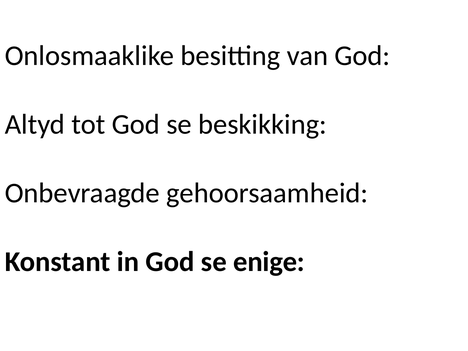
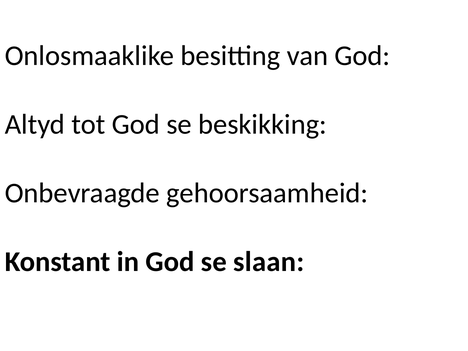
enige: enige -> slaan (269, 262)
